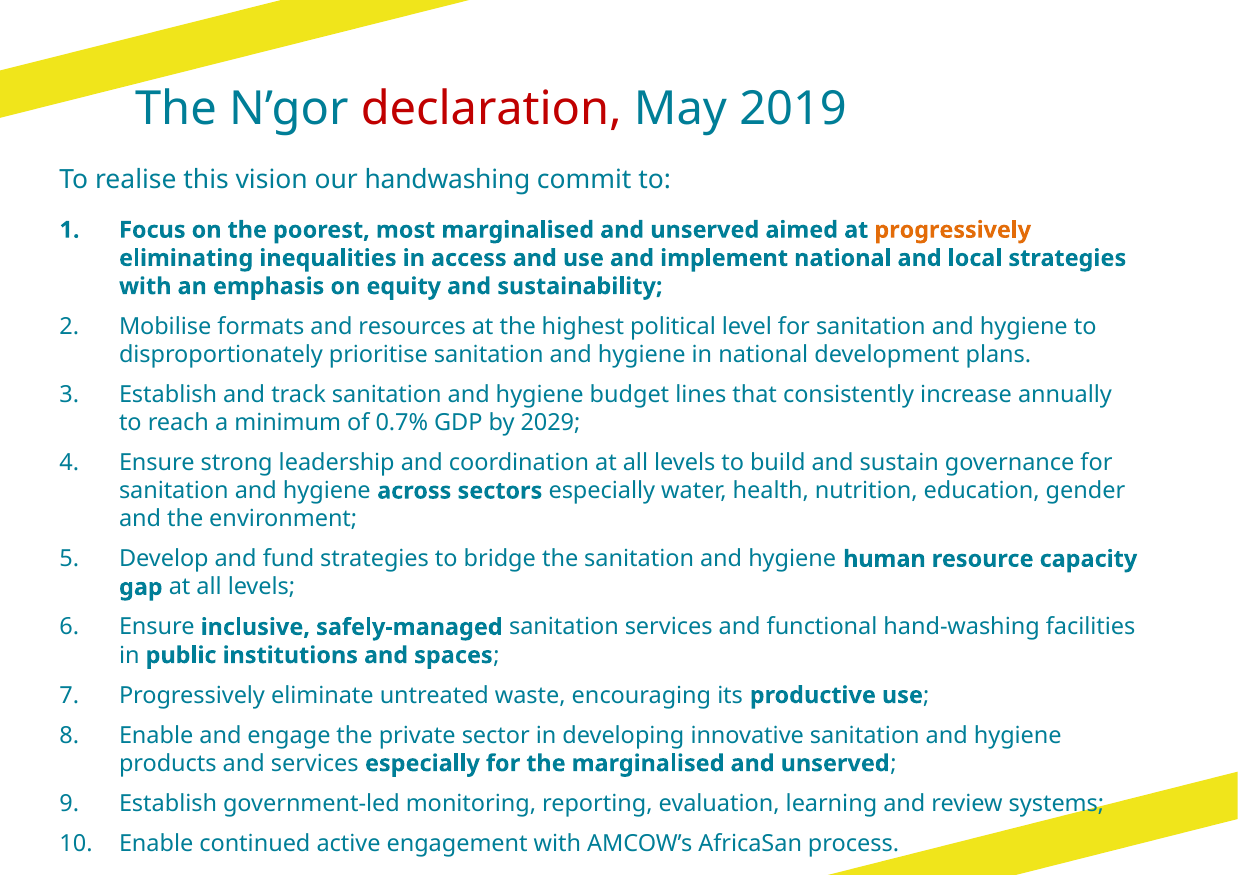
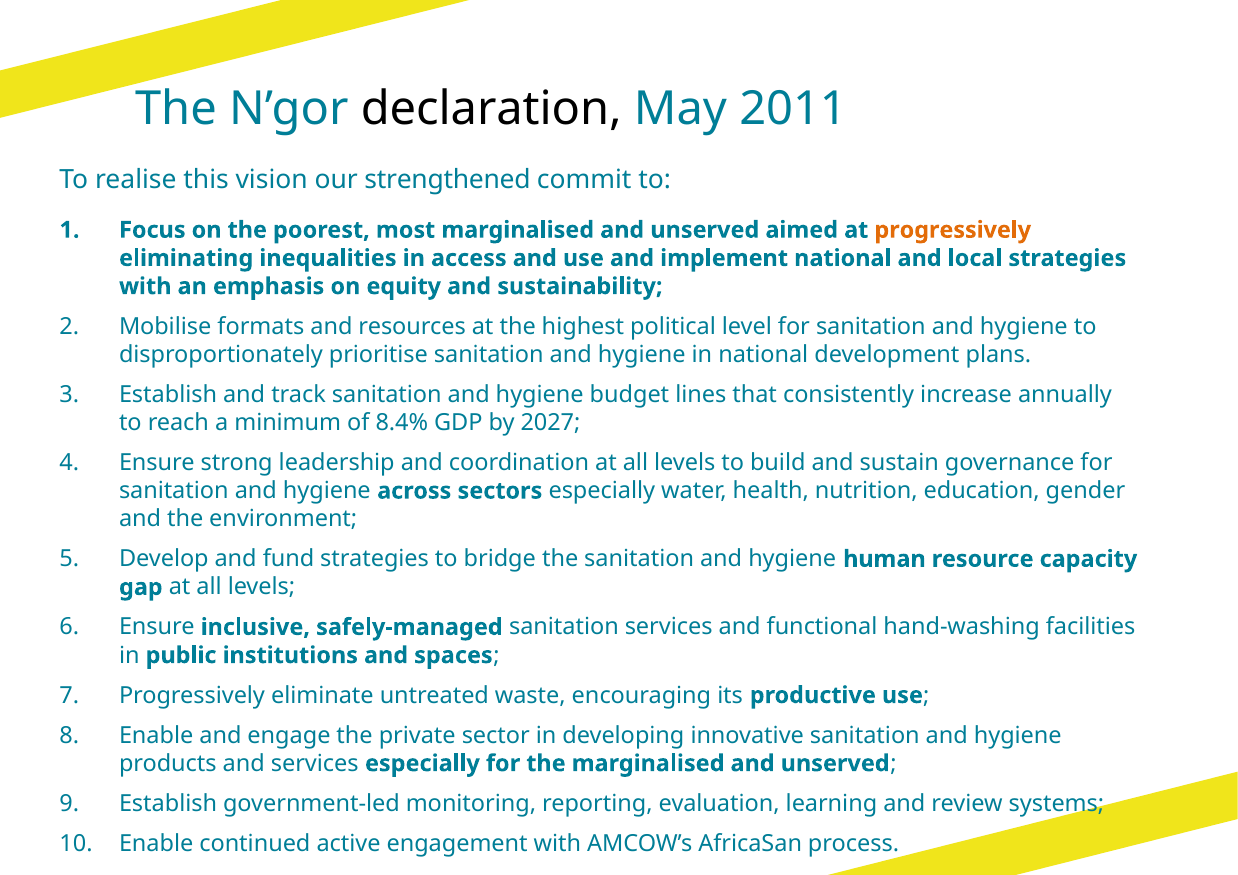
declaration colour: red -> black (491, 109)
2019: 2019 -> 2011 (793, 109)
handwashing: handwashing -> strengthened (447, 180)
0.7%: 0.7% -> 8.4% (402, 423)
2029: 2029 -> 2027 (550, 423)
